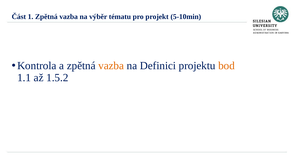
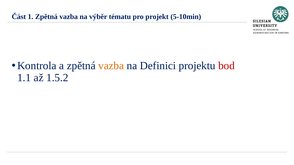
bod colour: orange -> red (226, 66)
